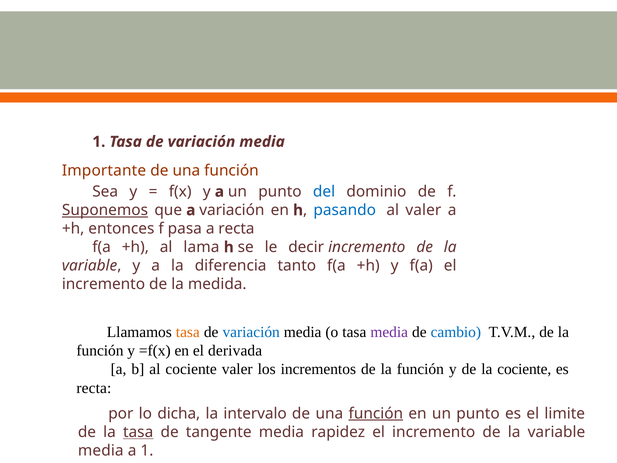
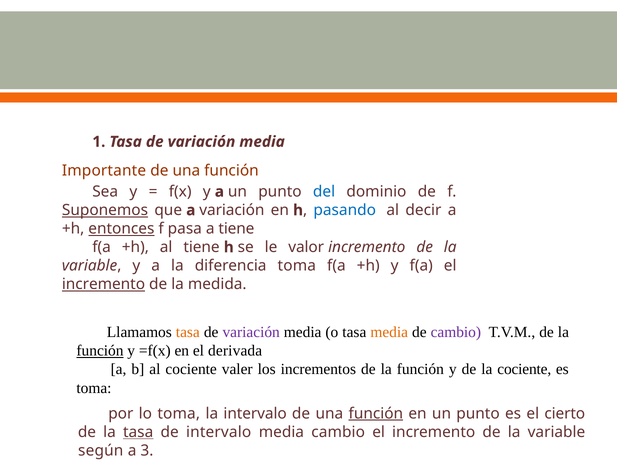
al valer: valer -> decir (423, 210)
entonces underline: none -> present (121, 229)
a recta: recta -> tiene (236, 229)
al lama: lama -> tiene (202, 247)
decir: decir -> valor (306, 247)
diferencia tanto: tanto -> toma (297, 266)
incremento underline: none -> present (104, 284)
variación colour: blue -> purple (251, 332)
media colour: purple -> orange (389, 332)
cambio colour: blue -> purple (456, 332)
función underline: none -> present (100, 351)
recta: recta -> toma (94, 388)
lo dicha: dicha -> toma (179, 413)
limite: limite -> cierto (565, 413)
de tangente: tangente -> intervalo (219, 432)
media rapidez: rapidez -> cambio (338, 432)
media: media -> según (101, 450)
a 1: 1 -> 3 (147, 450)
